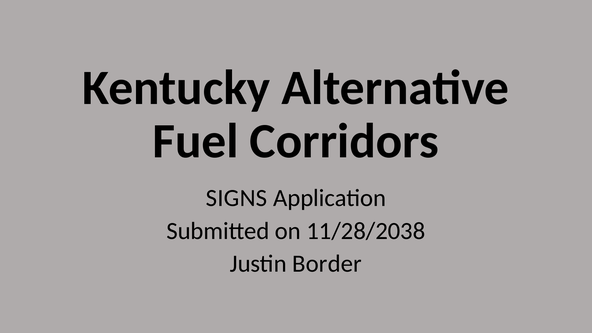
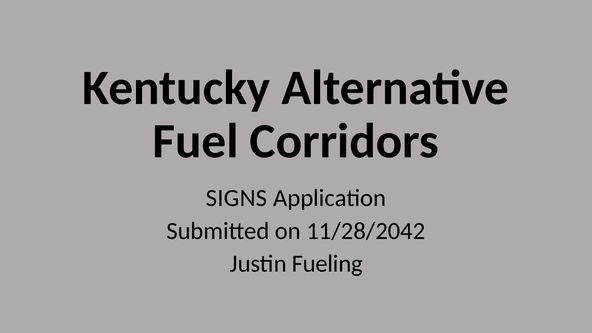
11/28/2038: 11/28/2038 -> 11/28/2042 (366, 231)
Border: Border -> Fueling (327, 264)
